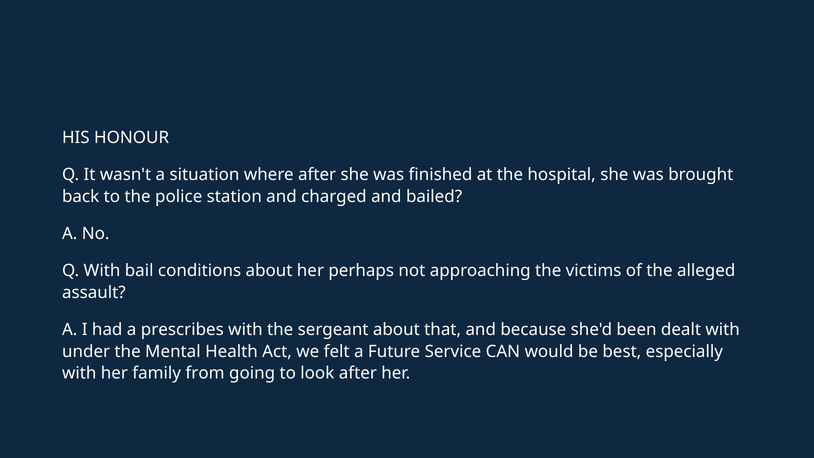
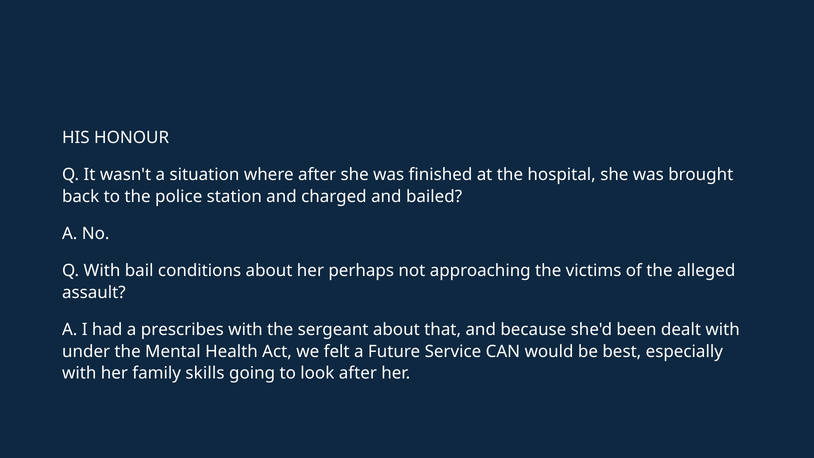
from: from -> skills (205, 373)
